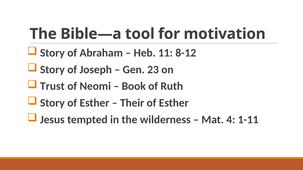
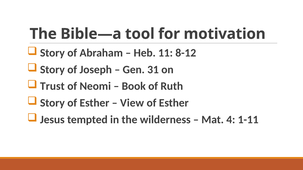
23: 23 -> 31 (153, 70)
Their: Their -> View (132, 103)
